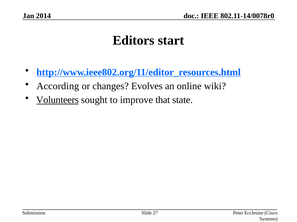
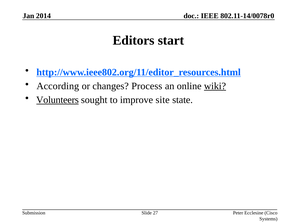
Evolves: Evolves -> Process (147, 86)
wiki underline: none -> present (215, 86)
that: that -> site (163, 100)
